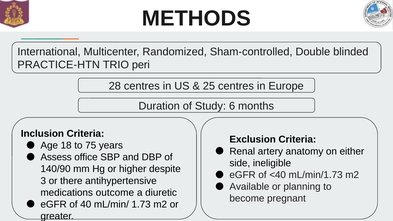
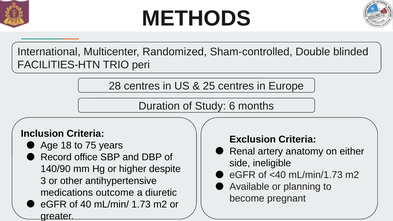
PRACTICE-HTN: PRACTICE-HTN -> FACILITIES-HTN (59, 65)
Assess: Assess -> Record (56, 157)
there: there -> other (71, 181)
